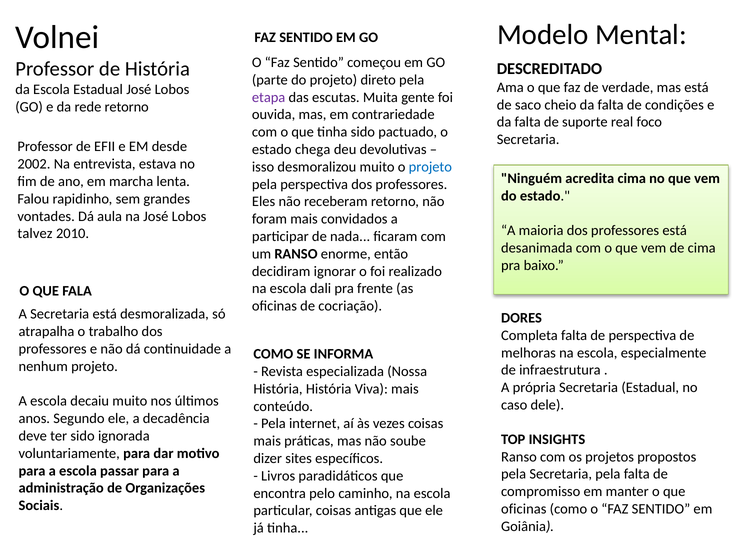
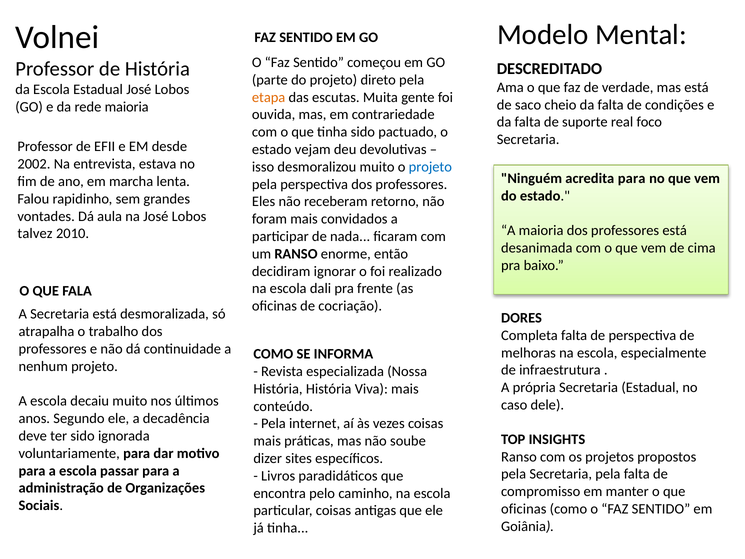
etapa colour: purple -> orange (269, 97)
rede retorno: retorno -> maioria (127, 107)
chega: chega -> vejam (313, 149)
acredita cima: cima -> para (632, 178)
